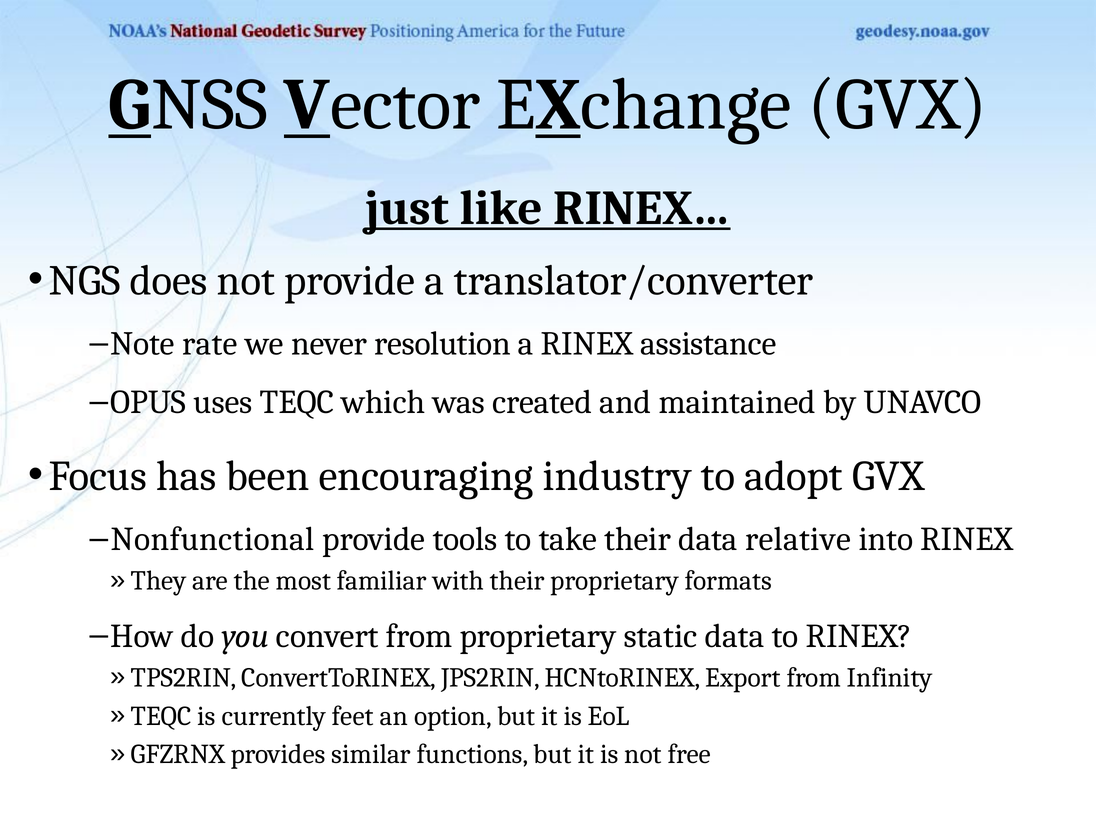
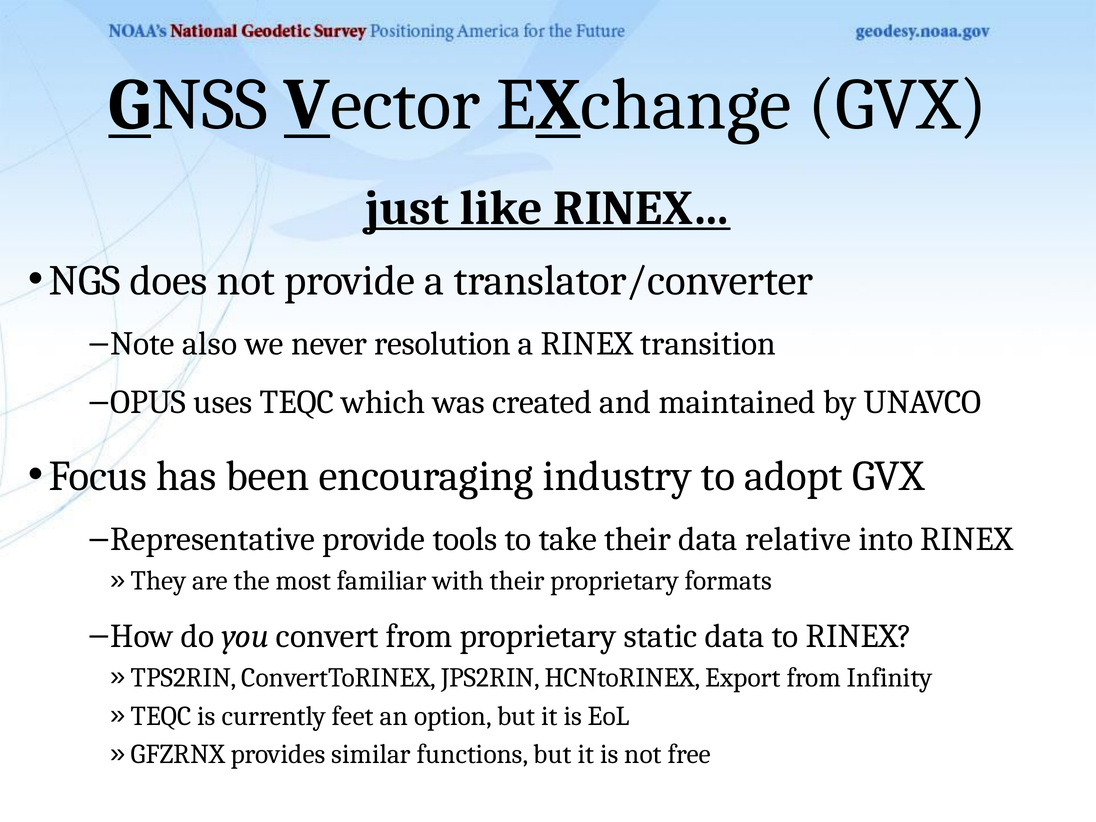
rate: rate -> also (210, 344)
assistance: assistance -> transition (708, 344)
Nonfunctional: Nonfunctional -> Representative (213, 539)
